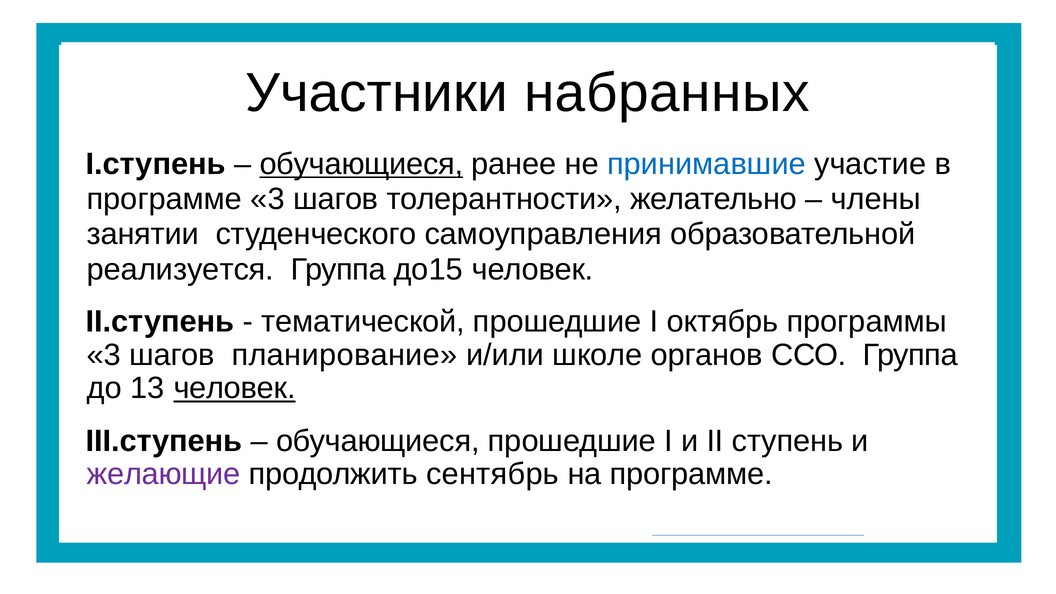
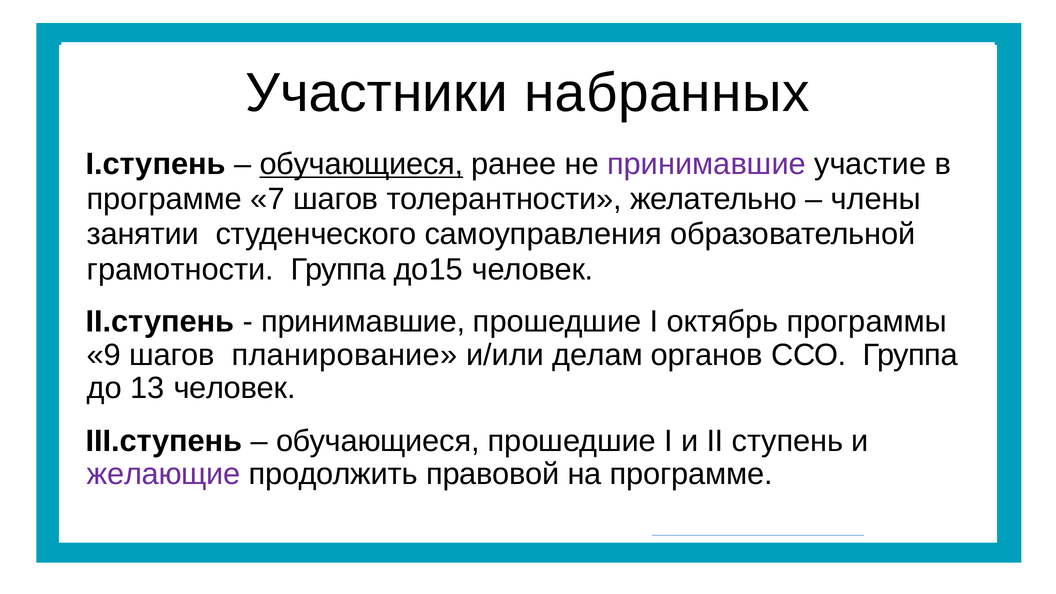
принимавшие colour: blue -> purple (707, 164)
программе 3: 3 -> 7 (268, 199)
реализуется: реализуется -> грамотности (180, 269)
тематической: тематической -> принимавшие (363, 322)
3: 3 -> 9 (104, 355)
школе: школе -> делам (598, 355)
человек underline: present -> none (235, 388)
сентябрь: сентябрь -> правовой (493, 474)
